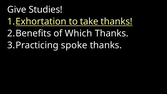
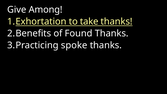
Studies: Studies -> Among (46, 10)
Which: Which -> Found (79, 33)
